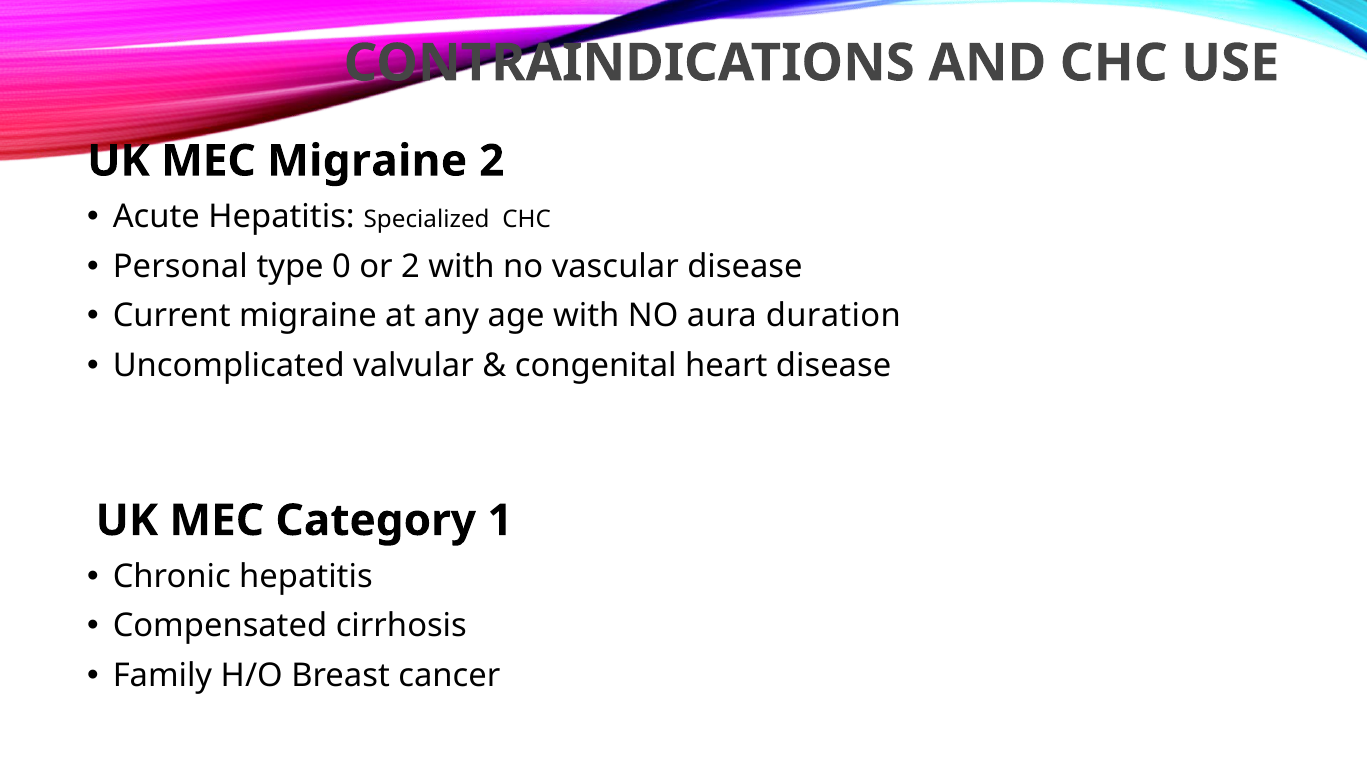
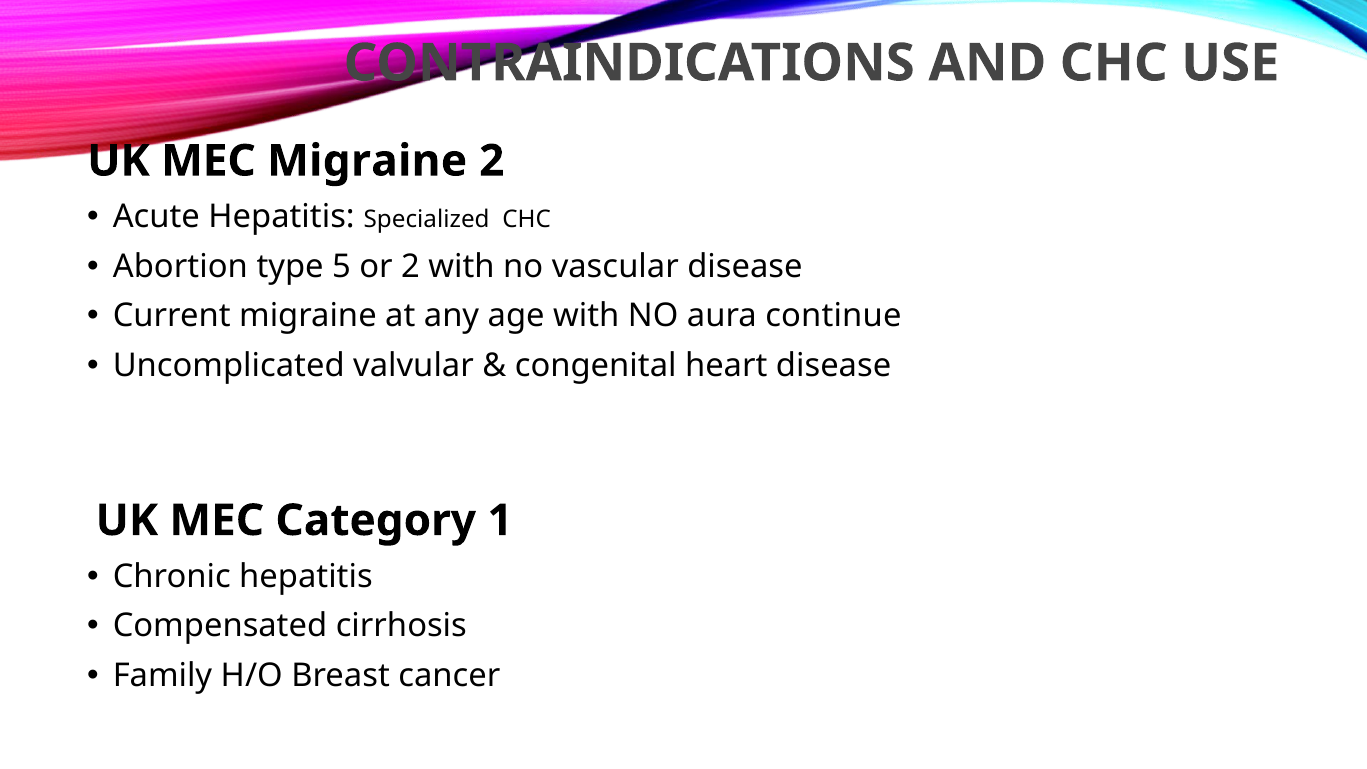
Personal: Personal -> Abortion (180, 266)
0: 0 -> 5 (341, 266)
duration: duration -> continue (833, 316)
